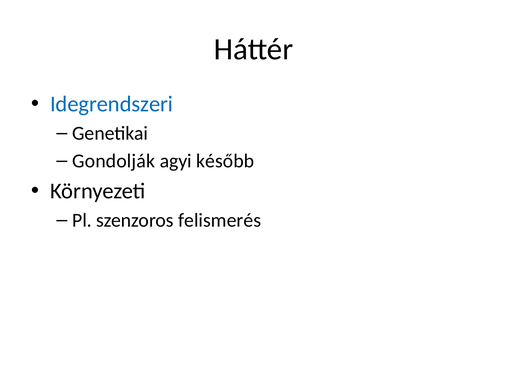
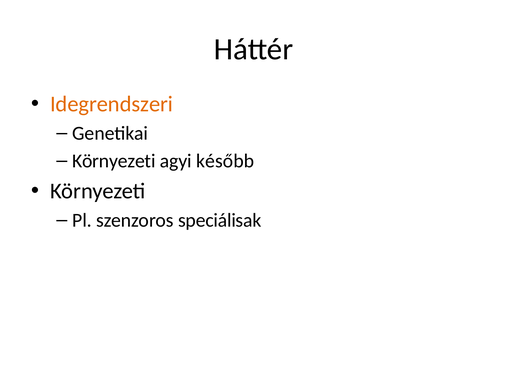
Idegrendszeri colour: blue -> orange (112, 104)
Gondolják: Gondolják -> Környezeti (114, 161)
felismerés: felismerés -> speciálisak (220, 220)
